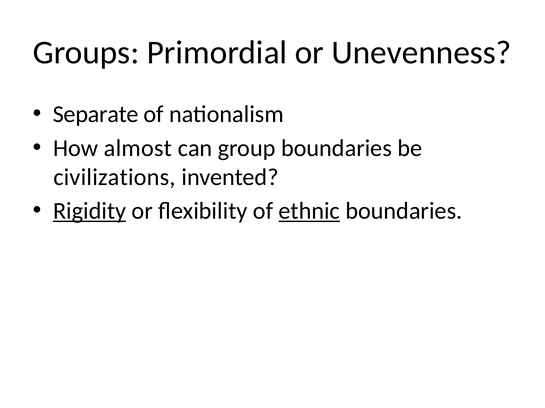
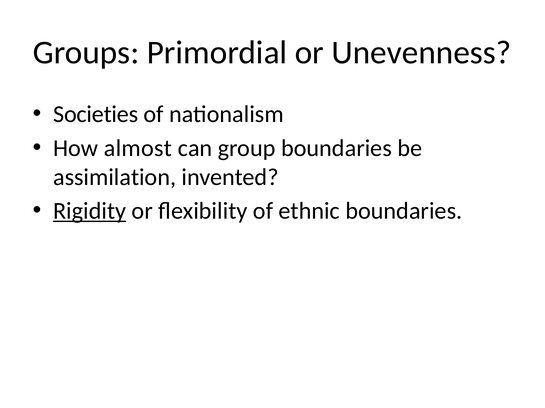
Separate: Separate -> Societies (96, 114)
civilizations: civilizations -> assimilation (115, 177)
ethnic underline: present -> none (309, 211)
